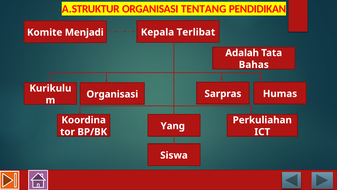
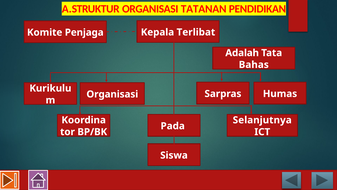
TENTANG: TENTANG -> TATANAN (204, 9)
Menjadi: Menjadi -> Penjaga (84, 32)
Perkuliahan: Perkuliahan -> Selanjutnya (262, 120)
Yang: Yang -> Pada (173, 126)
